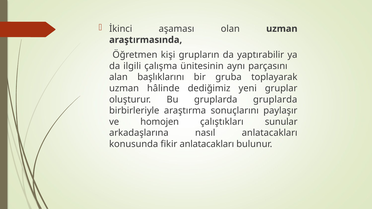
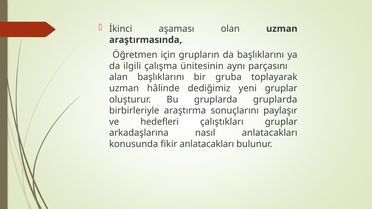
kişi: kişi -> için (168, 55)
da yaptırabilir: yaptırabilir -> başlıklarını (261, 55)
homojen: homojen -> hedefleri (160, 122)
çalıştıkları sunular: sunular -> gruplar (281, 122)
